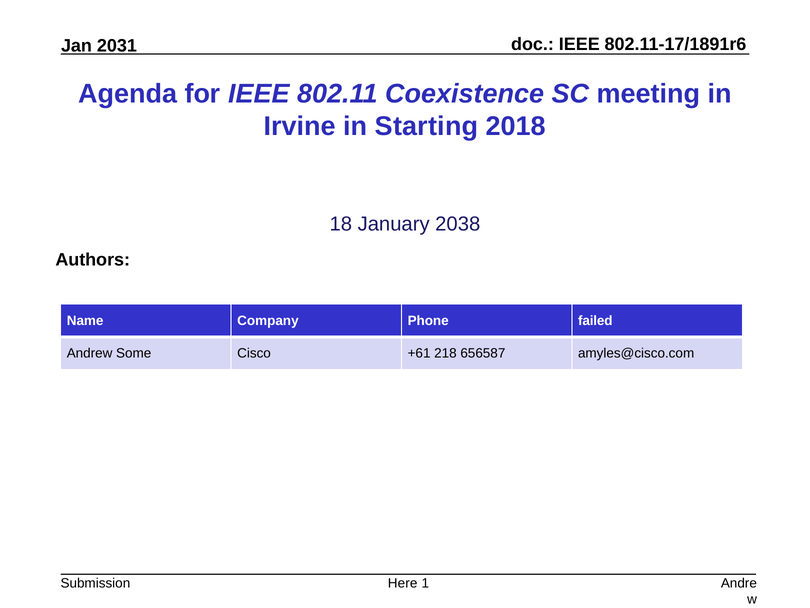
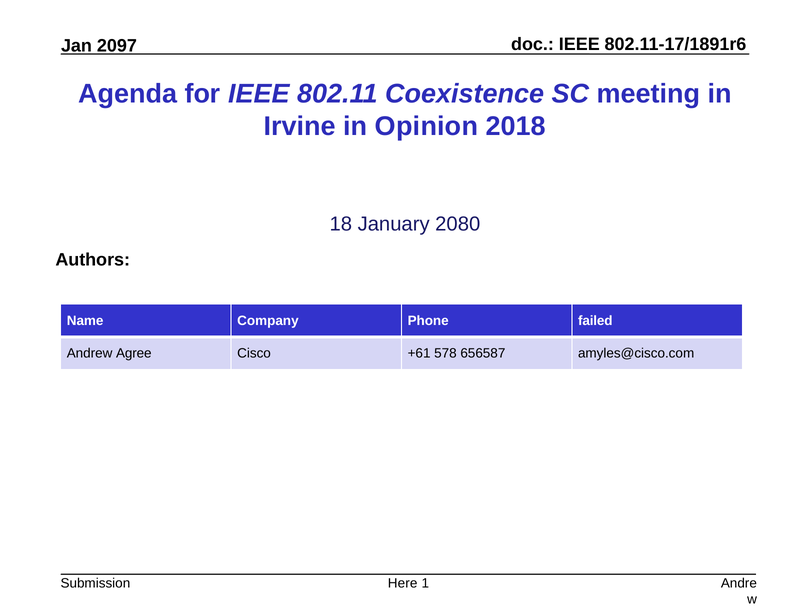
2031: 2031 -> 2097 (117, 46)
Starting: Starting -> Opinion (427, 126)
2038: 2038 -> 2080 (458, 224)
Some: Some -> Agree (134, 353)
218: 218 -> 578 (445, 353)
